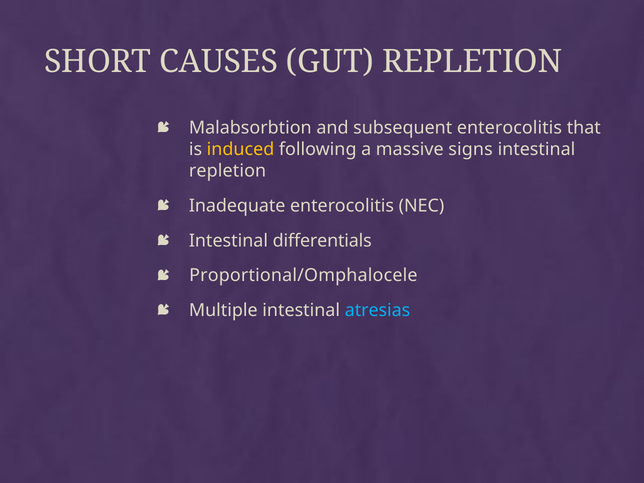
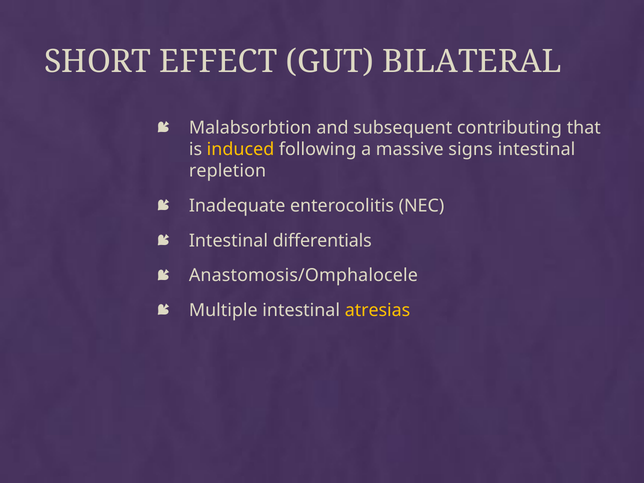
CAUSES: CAUSES -> EFFECT (218, 62)
GUT REPLETION: REPLETION -> BILATERAL (472, 62)
subsequent enterocolitis: enterocolitis -> contributing (509, 128)
Proportional/Omphalocele: Proportional/Omphalocele -> Anastomosis/Omphalocele (303, 276)
atresias colour: light blue -> yellow (378, 310)
